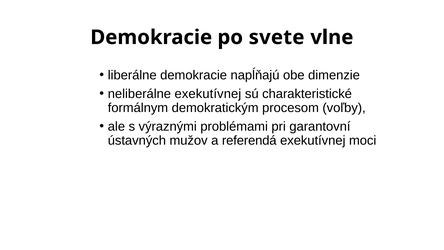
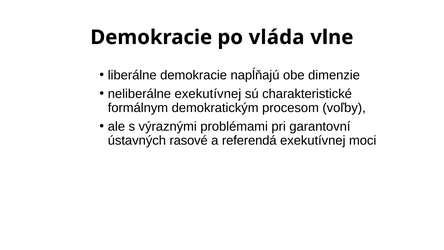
svete: svete -> vláda (277, 37)
mužov: mužov -> rasové (189, 140)
